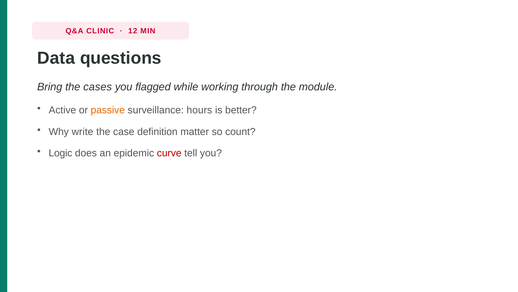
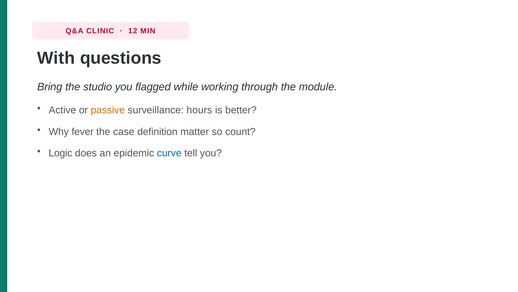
Data: Data -> With (56, 58)
cases: cases -> studio (98, 87)
write: write -> fever (83, 131)
curve colour: red -> blue (169, 153)
